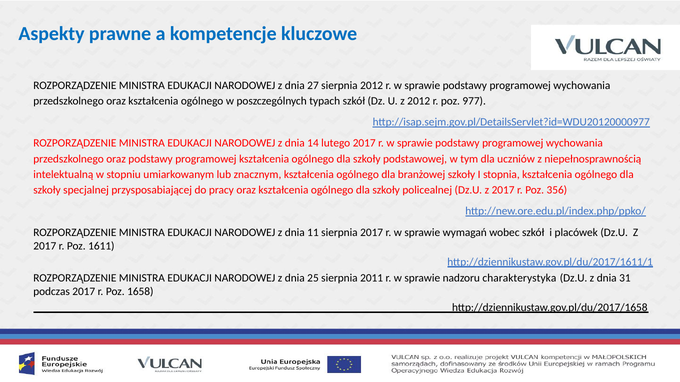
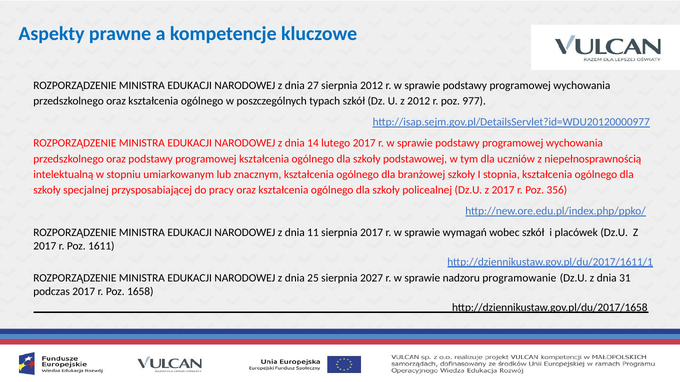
2011: 2011 -> 2027 (372, 278)
charakterystyka: charakterystyka -> programowanie (519, 278)
